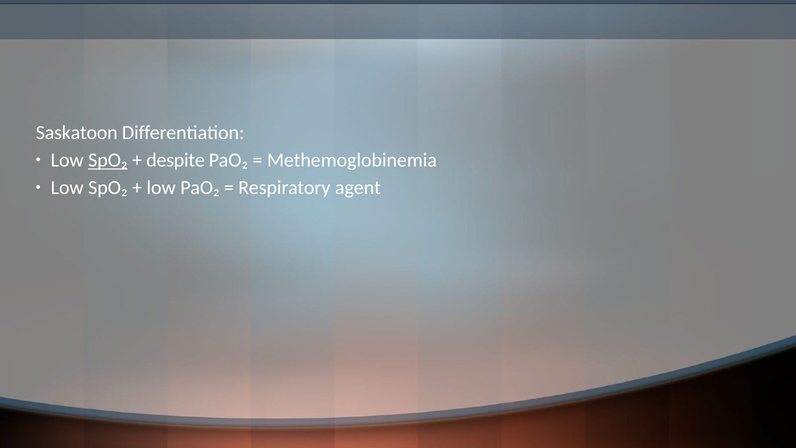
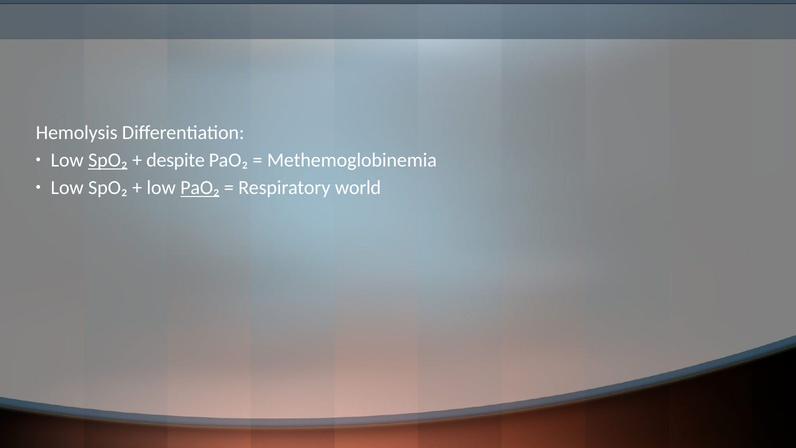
Saskatoon: Saskatoon -> Hemolysis (77, 133)
PaO₂ underline: none -> present (200, 188)
agent: agent -> world (358, 188)
